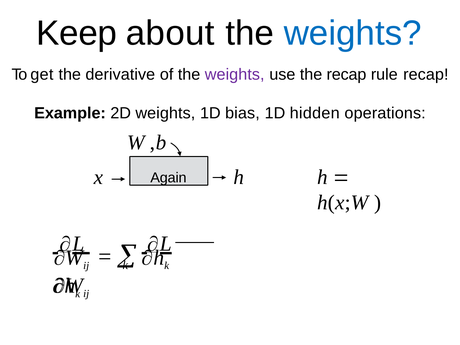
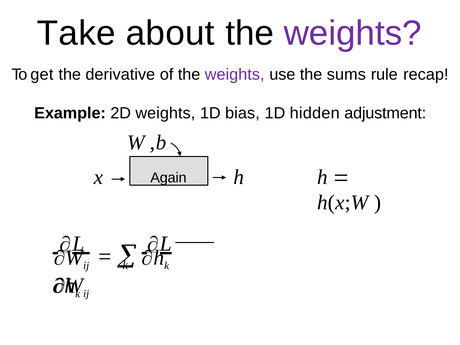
Keep: Keep -> Take (76, 33)
weights colour: blue -> purple (353, 33)
the recap: recap -> sums (346, 75)
operations: operations -> adjustment (385, 113)
